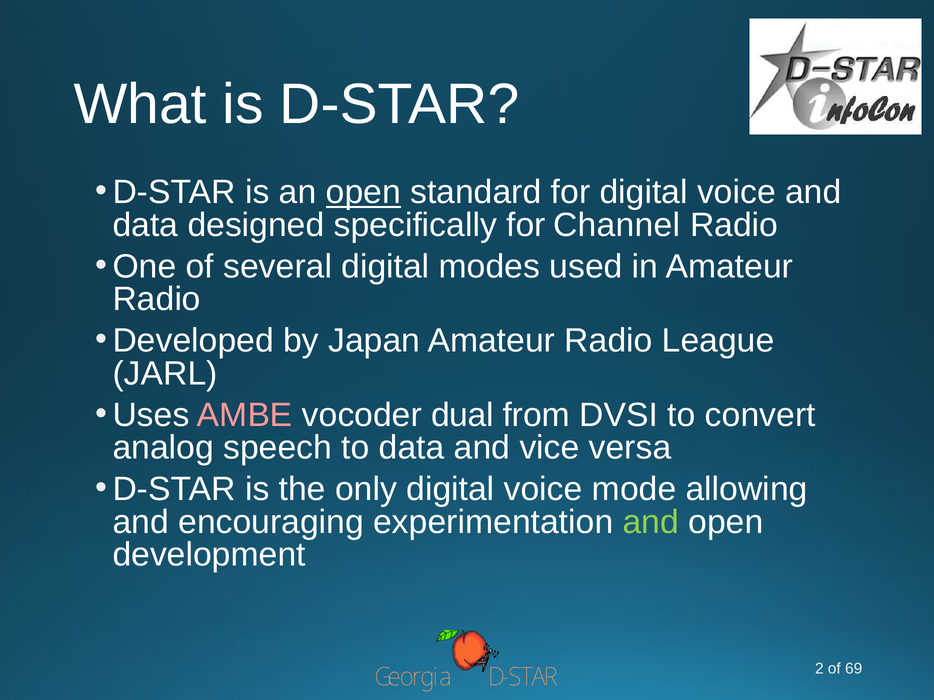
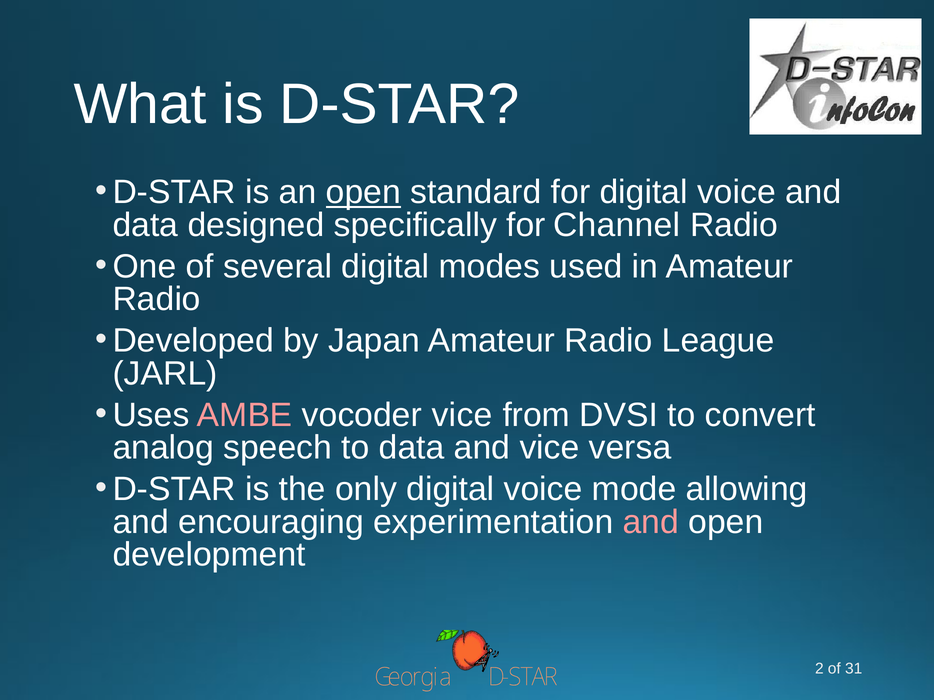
vocoder dual: dual -> vice (462, 415)
and colour: light green -> pink (651, 522)
69: 69 -> 31 (854, 669)
